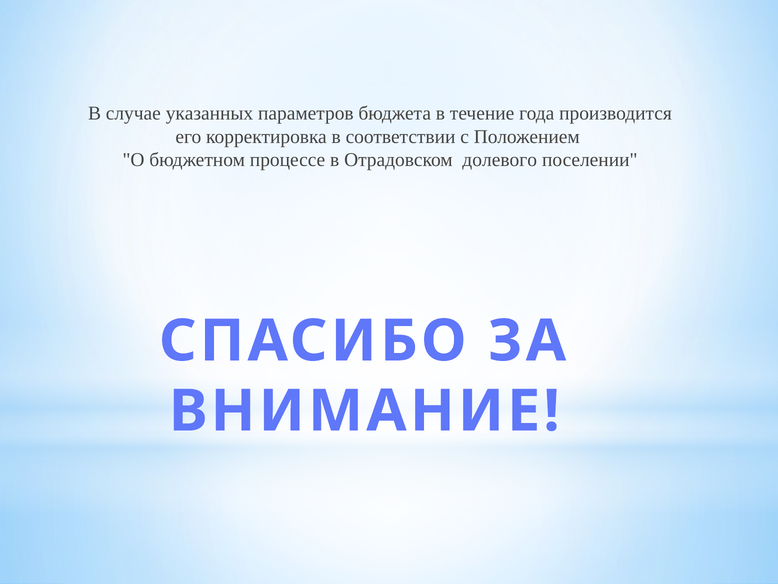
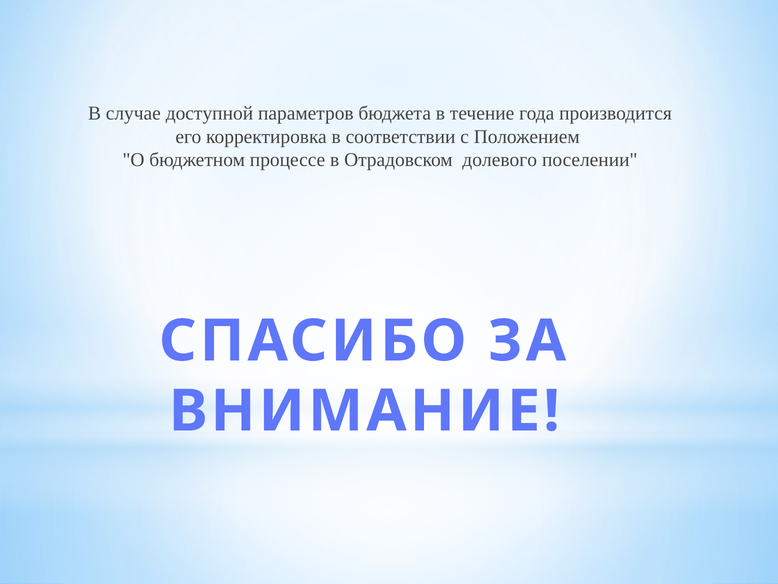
указанных: указанных -> доступной (209, 113)
